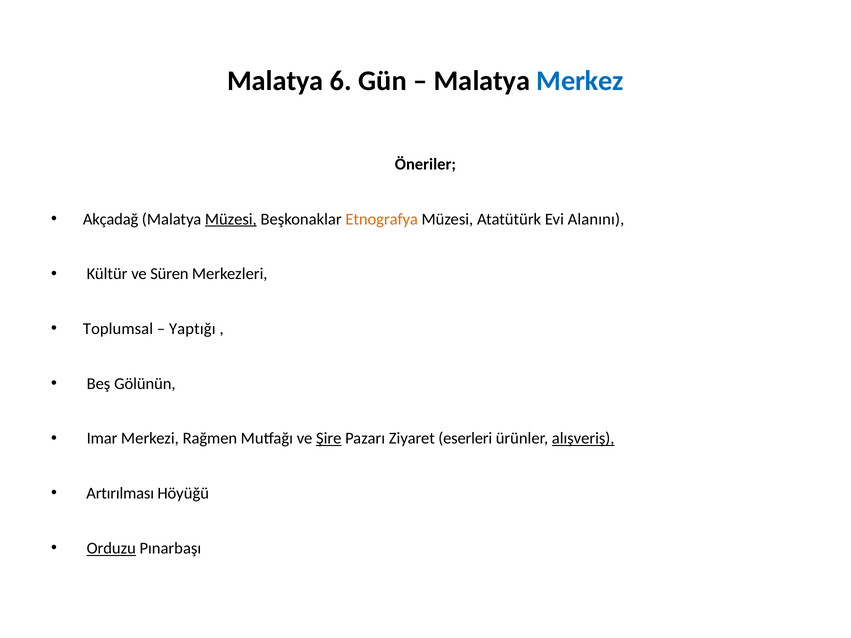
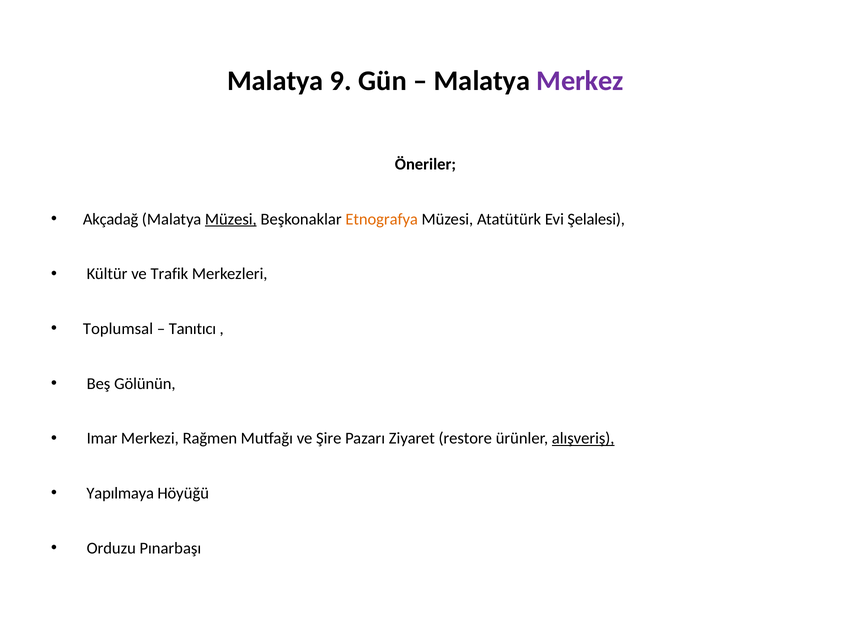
6: 6 -> 9 (341, 81)
Merkez colour: blue -> purple (580, 81)
Alanını: Alanını -> Şelalesi (596, 219)
Süren: Süren -> Trafik (169, 274)
Yaptığı: Yaptığı -> Tanıtıcı (192, 329)
Şire underline: present -> none (329, 439)
eserleri: eserleri -> restore (465, 439)
Artırılması: Artırılması -> Yapılmaya (120, 494)
Orduzu underline: present -> none (111, 548)
